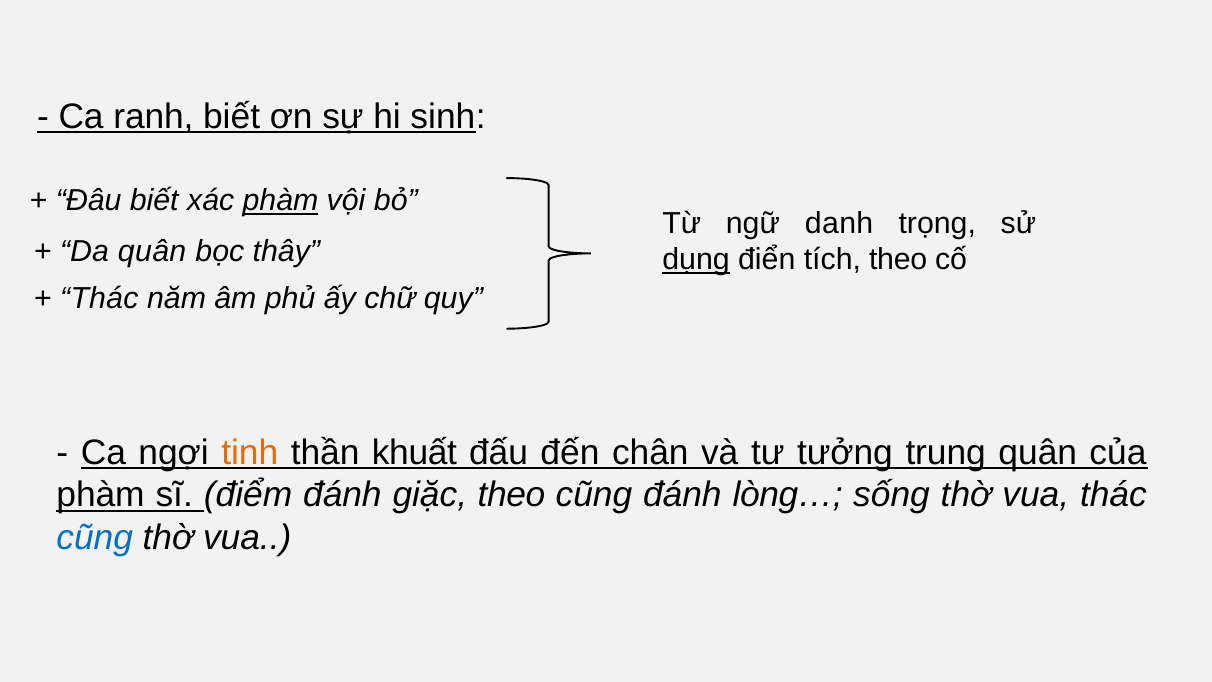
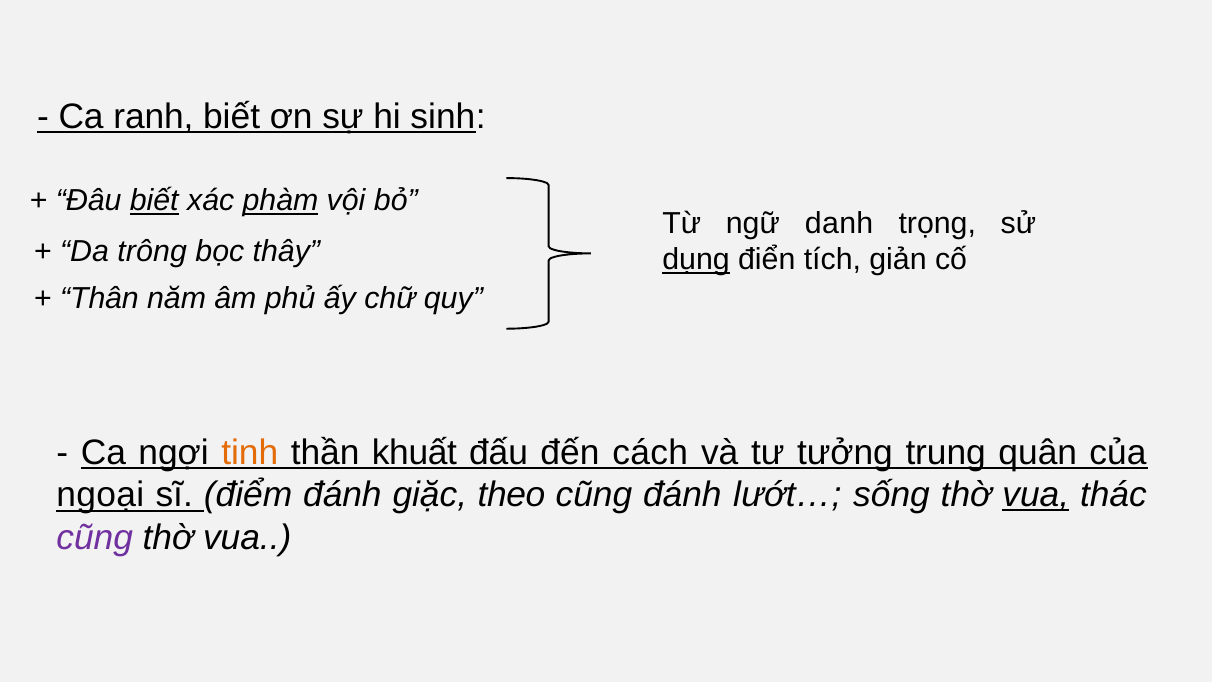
biết underline: none -> present (154, 201)
Da quân: quân -> trông (152, 251)
tích theo: theo -> giản (898, 260)
Thác: Thác -> Thân (100, 298)
chân: chân -> cách (650, 452)
phàm: phàm -> ngoại (100, 495)
lòng…: lòng… -> lướt… (787, 495)
vua underline: none -> present (1036, 495)
cũng colour: blue -> purple (95, 537)
